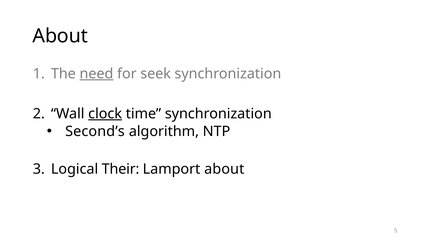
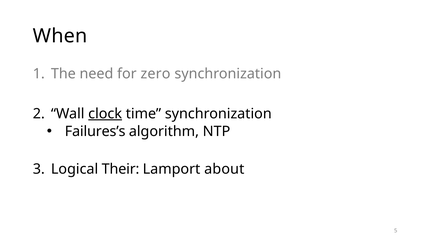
About: About -> When (60, 36)
need underline: present -> none (96, 74)
seek: seek -> zero (156, 74)
Second’s: Second’s -> Failures’s (95, 131)
